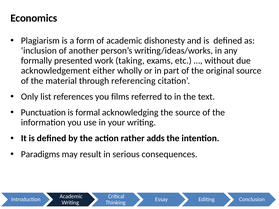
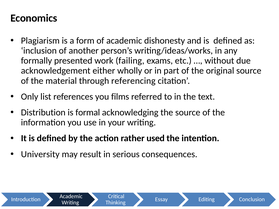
taking: taking -> failing (130, 61)
Punctuation: Punctuation -> Distribution (43, 113)
adds: adds -> used (156, 138)
Paradigms: Paradigms -> University (40, 154)
